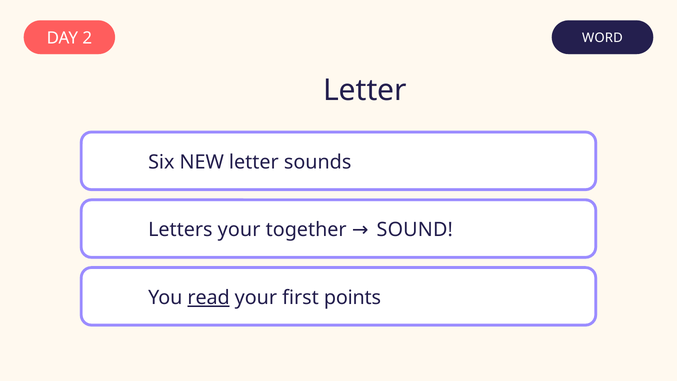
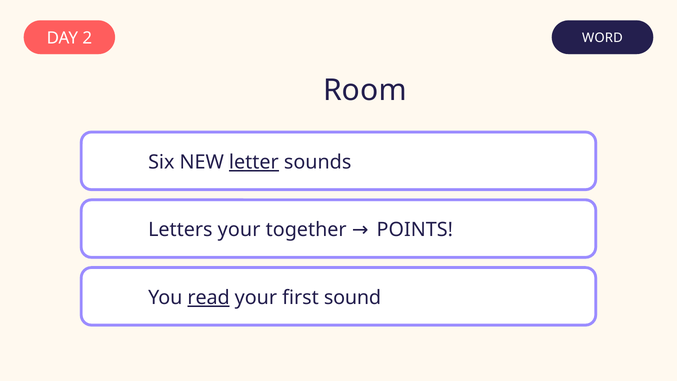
Letter: Letter -> Room (365, 90)
letter underline: none -> present (254, 162)
SOUND: SOUND -> POINTS (415, 230)
points: points -> sound (352, 298)
